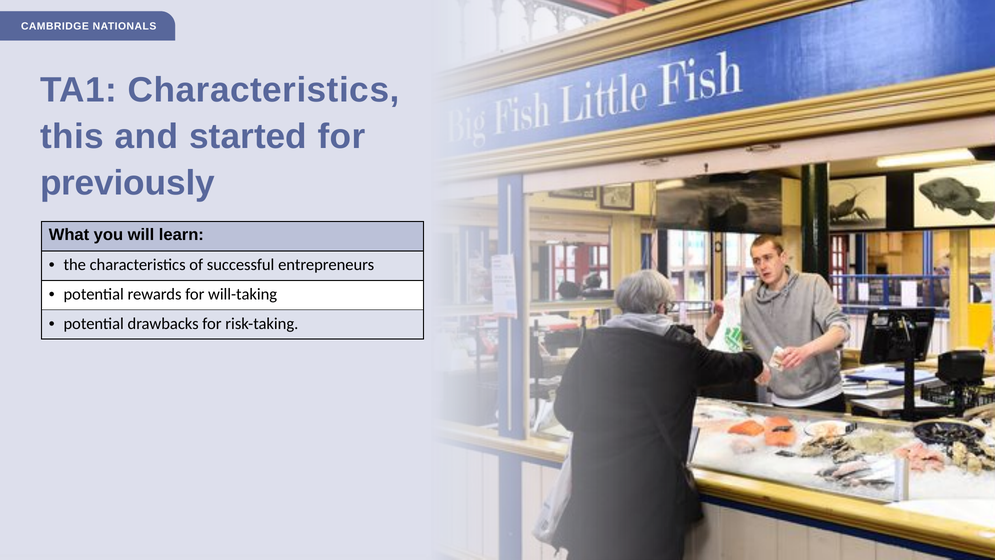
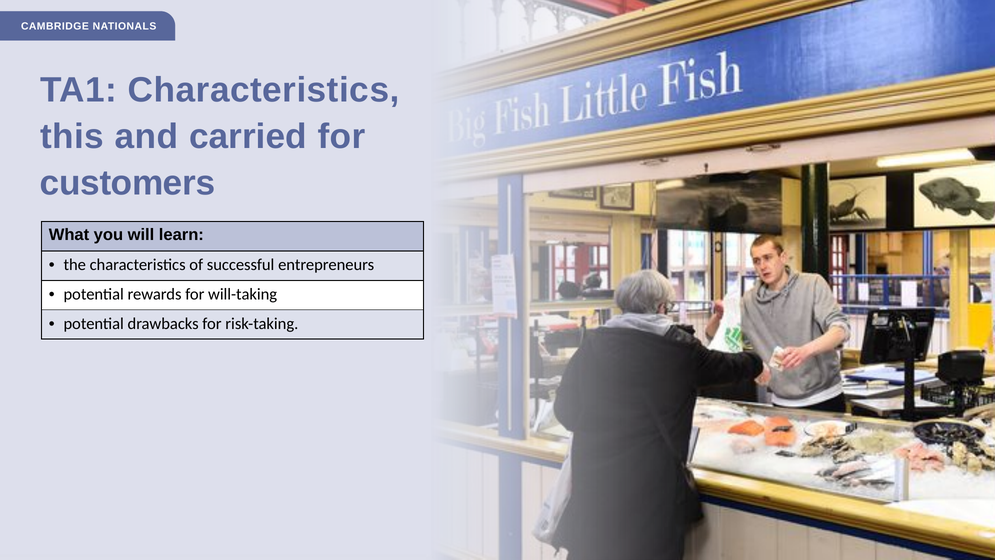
started: started -> carried (248, 136)
previously: previously -> customers (128, 183)
